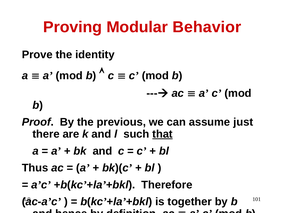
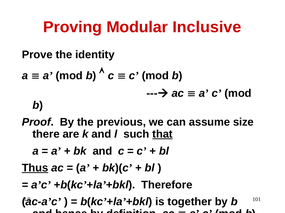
Behavior: Behavior -> Inclusive (207, 27)
just: just -> size (243, 123)
Thus underline: none -> present (35, 168)
